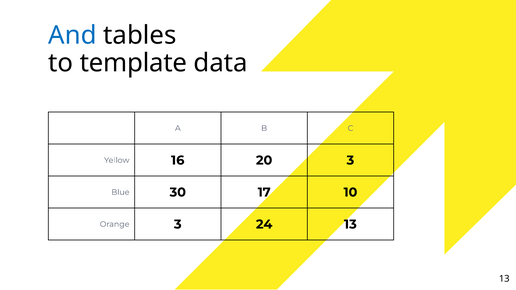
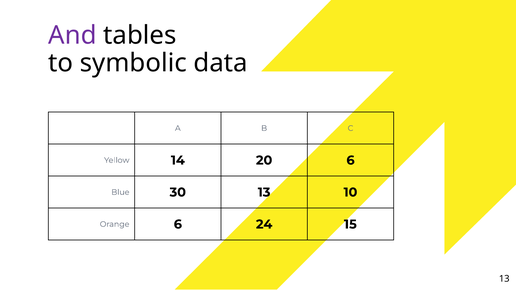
And colour: blue -> purple (72, 35)
template: template -> symbolic (133, 63)
16: 16 -> 14 (178, 160)
20 3: 3 -> 6 (351, 160)
30 17: 17 -> 13 (264, 192)
Orange 3: 3 -> 6 (178, 224)
24 13: 13 -> 15 (350, 224)
